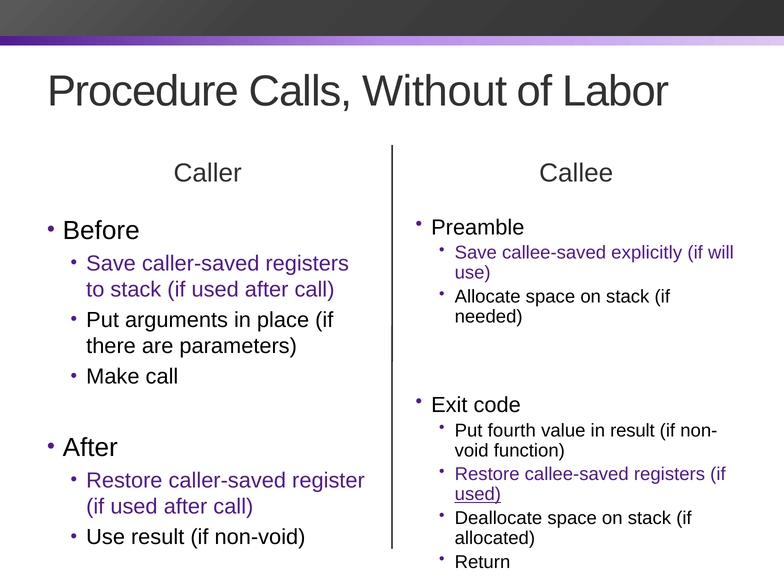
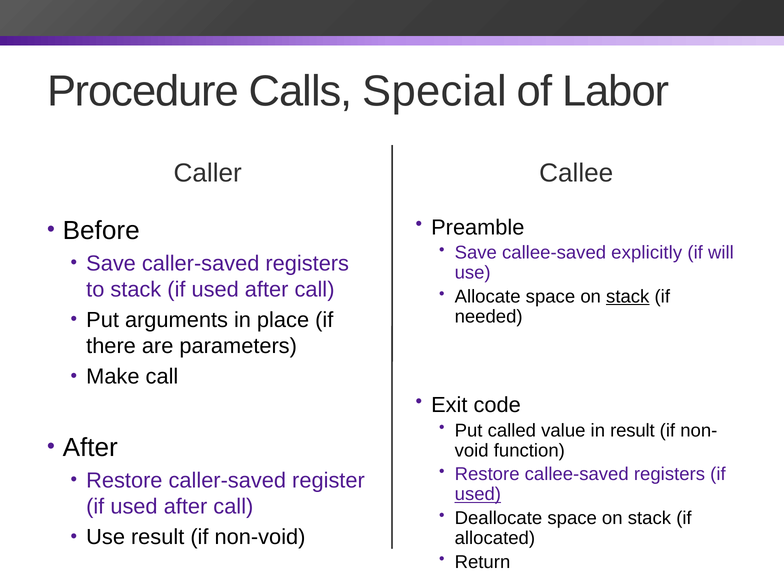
Without: Without -> Special (435, 91)
stack underline: none -> present (628, 297)
fourth: fourth -> called (512, 430)
